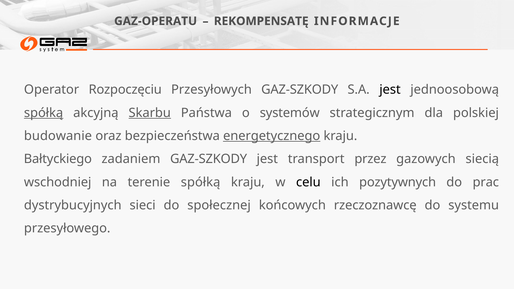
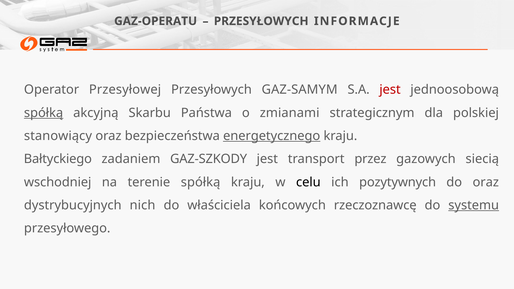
REKOMPENSATĘ: REKOMPENSATĘ -> PRZESYŁOWYCH (261, 21)
Rozpoczęciu: Rozpoczęciu -> Przesyłowej (125, 90)
Przesyłowych GAZ-SZKODY: GAZ-SZKODY -> GAZ-SAMYM (300, 90)
jest colour: black -> red (390, 90)
Skarbu underline: present -> none (150, 113)
systemów: systemów -> zmianami (290, 113)
budowanie: budowanie -> stanowiący (58, 136)
do prac: prac -> oraz (486, 182)
sieci: sieci -> nich (142, 205)
społecznej: społecznej -> właściciela (219, 205)
systemu underline: none -> present (474, 205)
